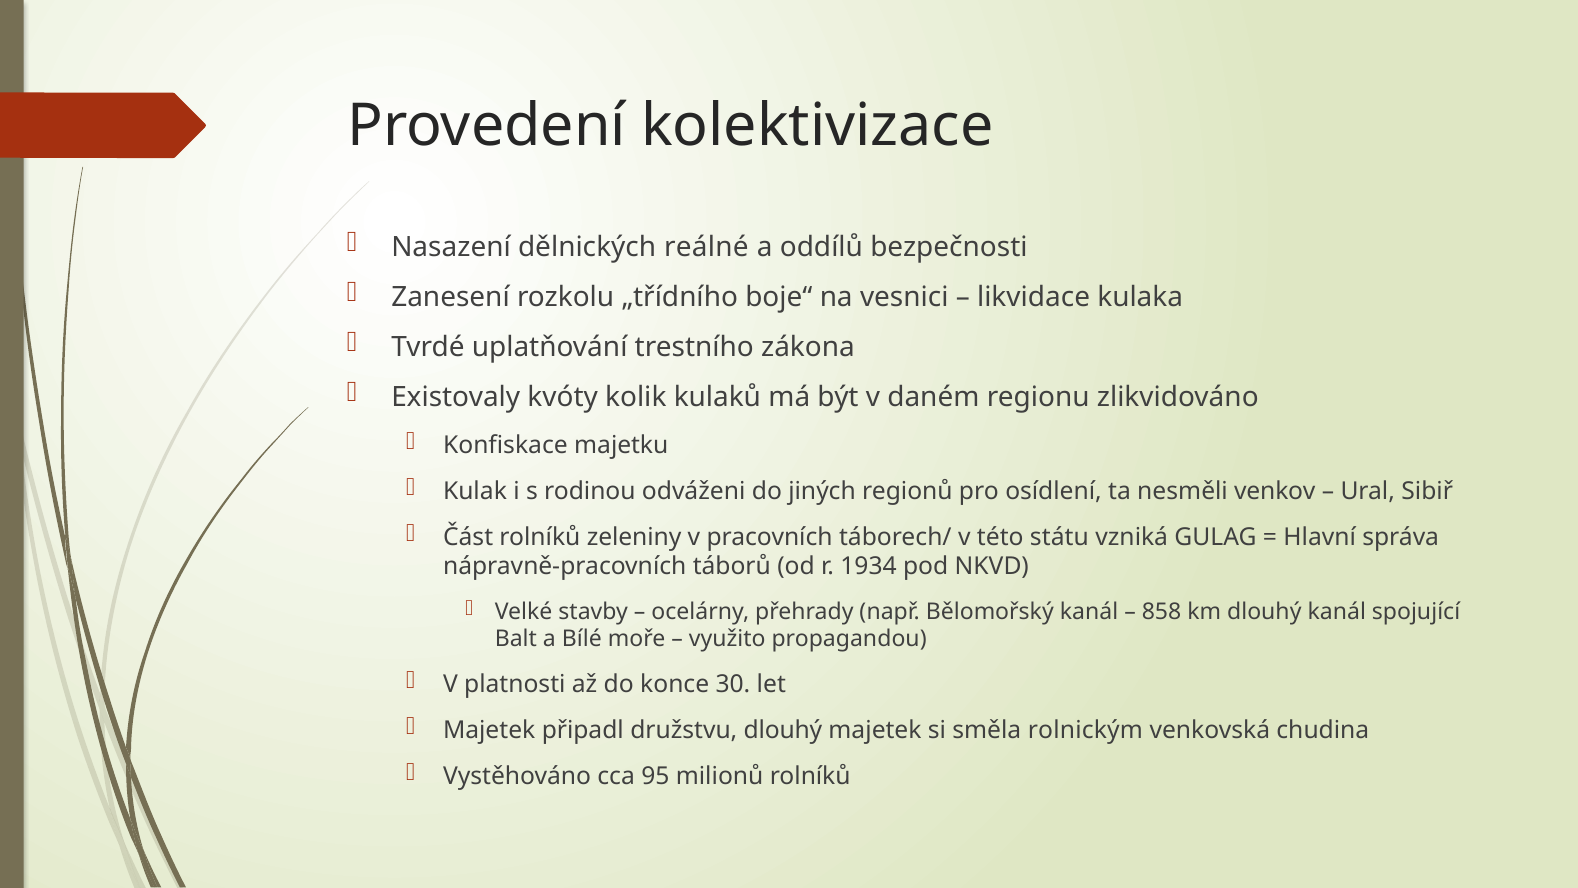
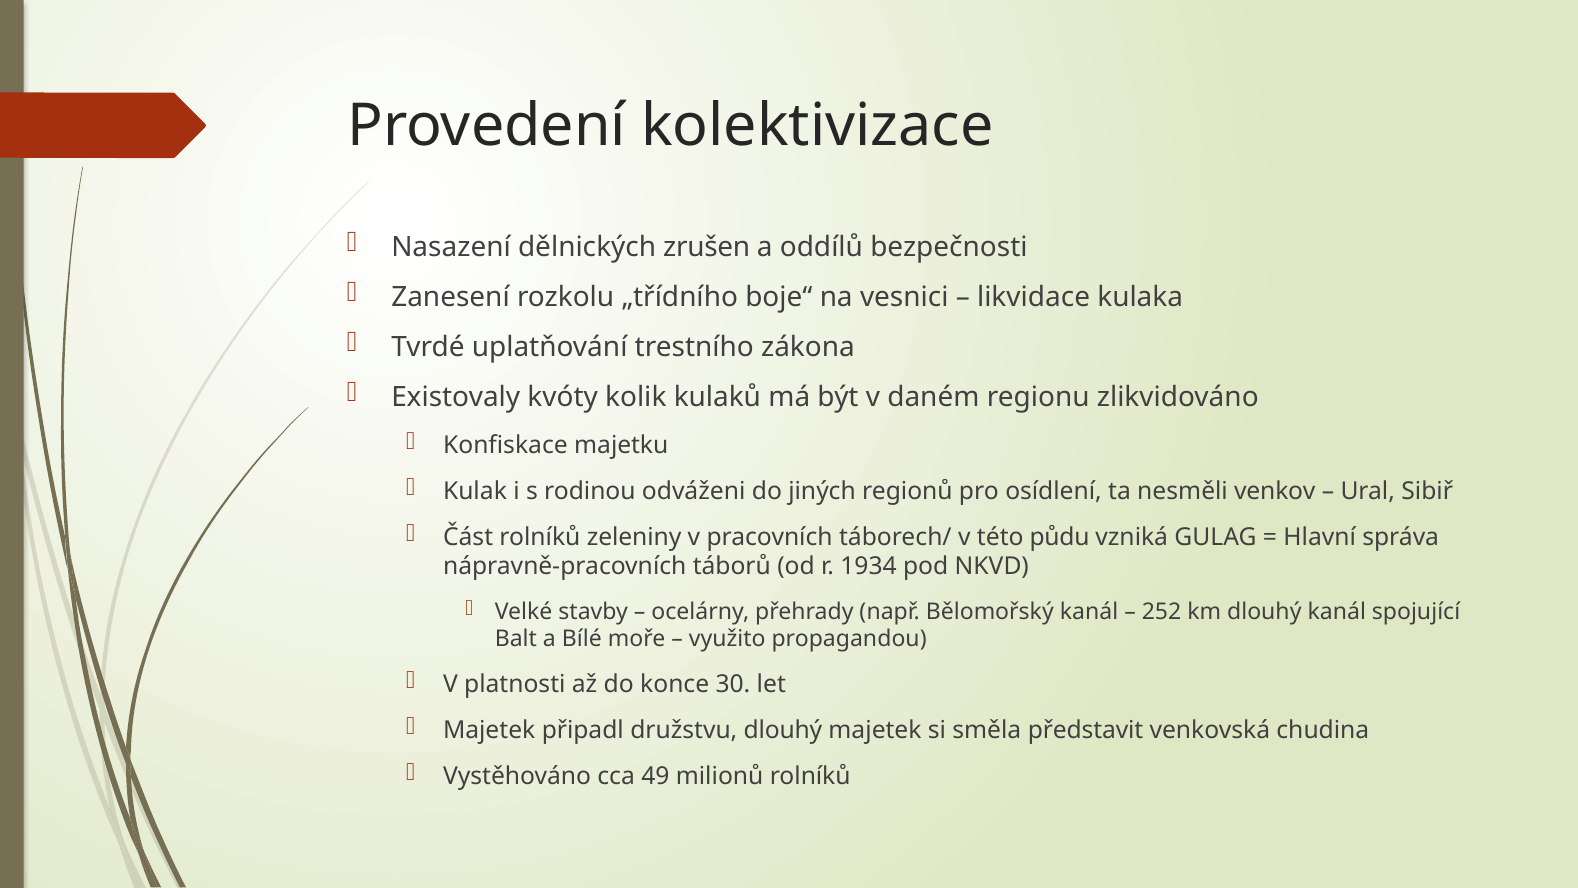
reálné: reálné -> zrušen (707, 247)
státu: státu -> půdu (1060, 537)
858: 858 -> 252 (1162, 611)
rolnickým: rolnickým -> představit (1086, 730)
95: 95 -> 49 (655, 776)
